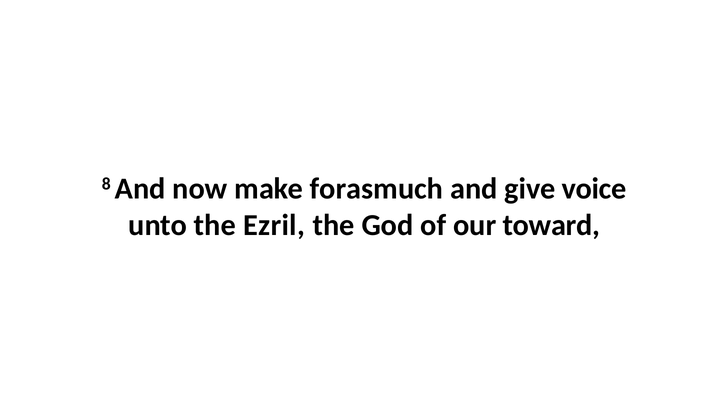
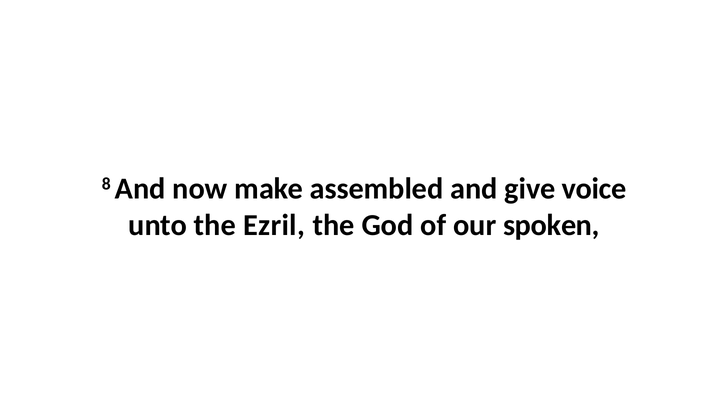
forasmuch: forasmuch -> assembled (377, 189)
toward: toward -> spoken (551, 225)
